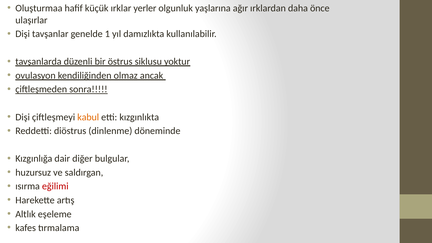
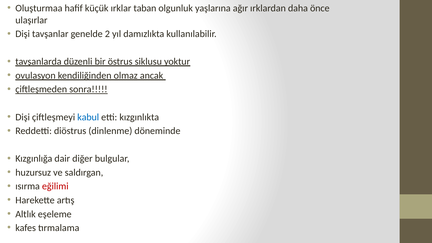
yerler: yerler -> taban (145, 8)
1: 1 -> 2 (107, 34)
kabul colour: orange -> blue (88, 117)
